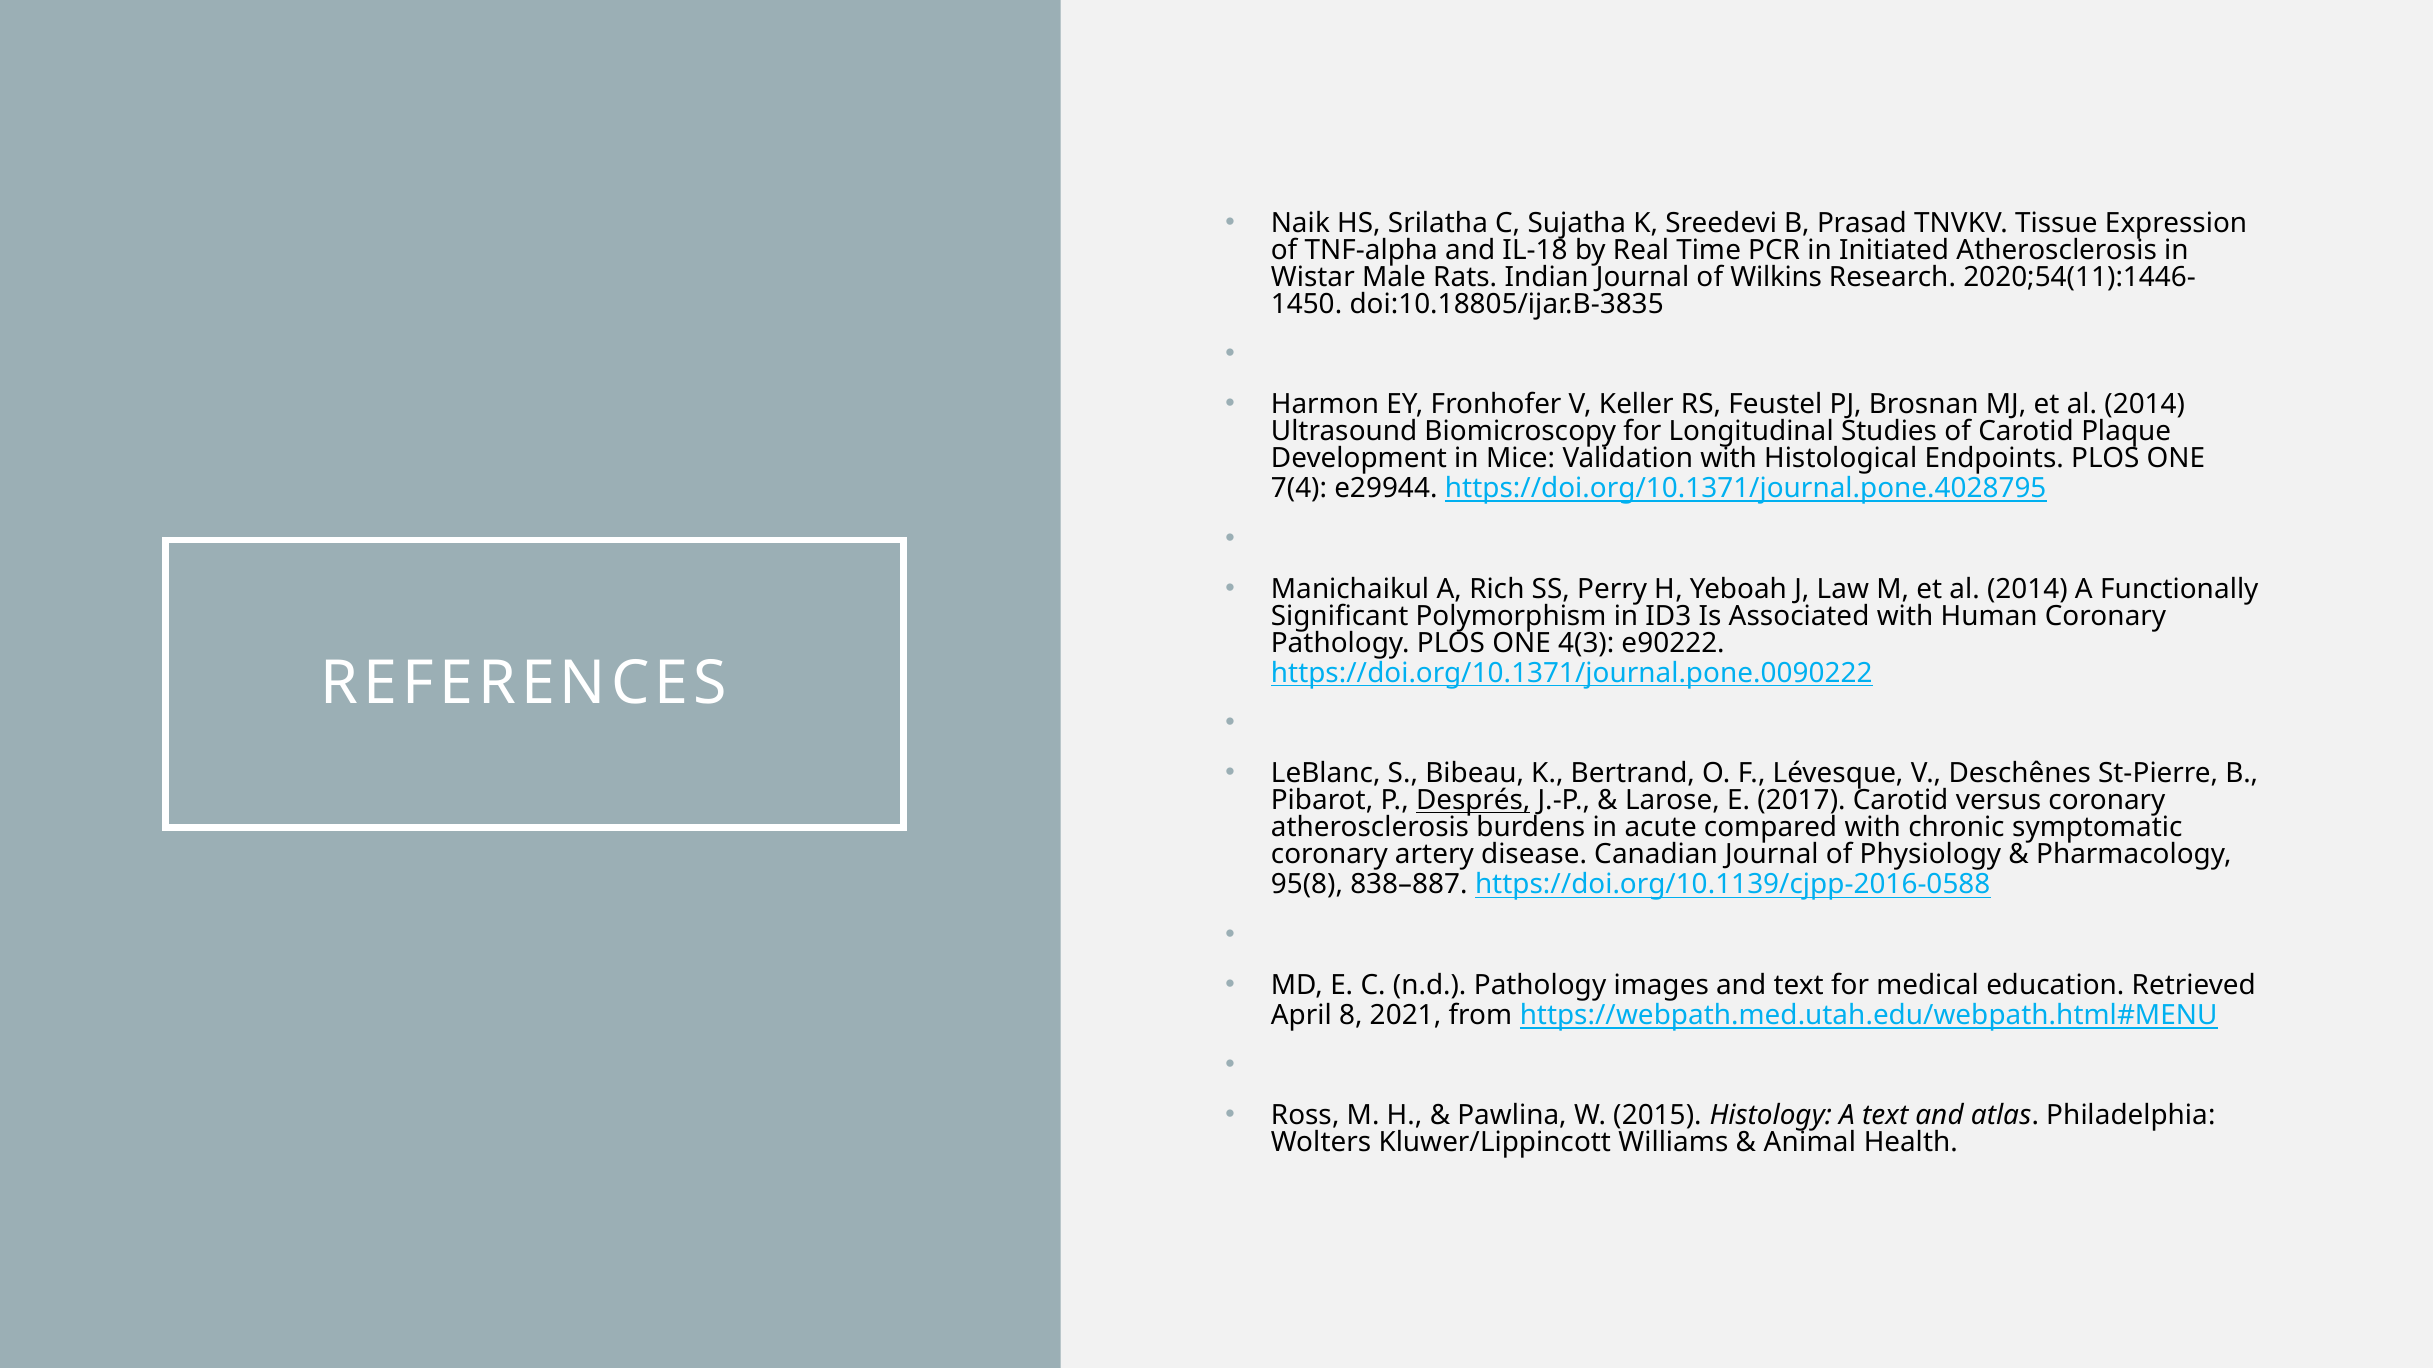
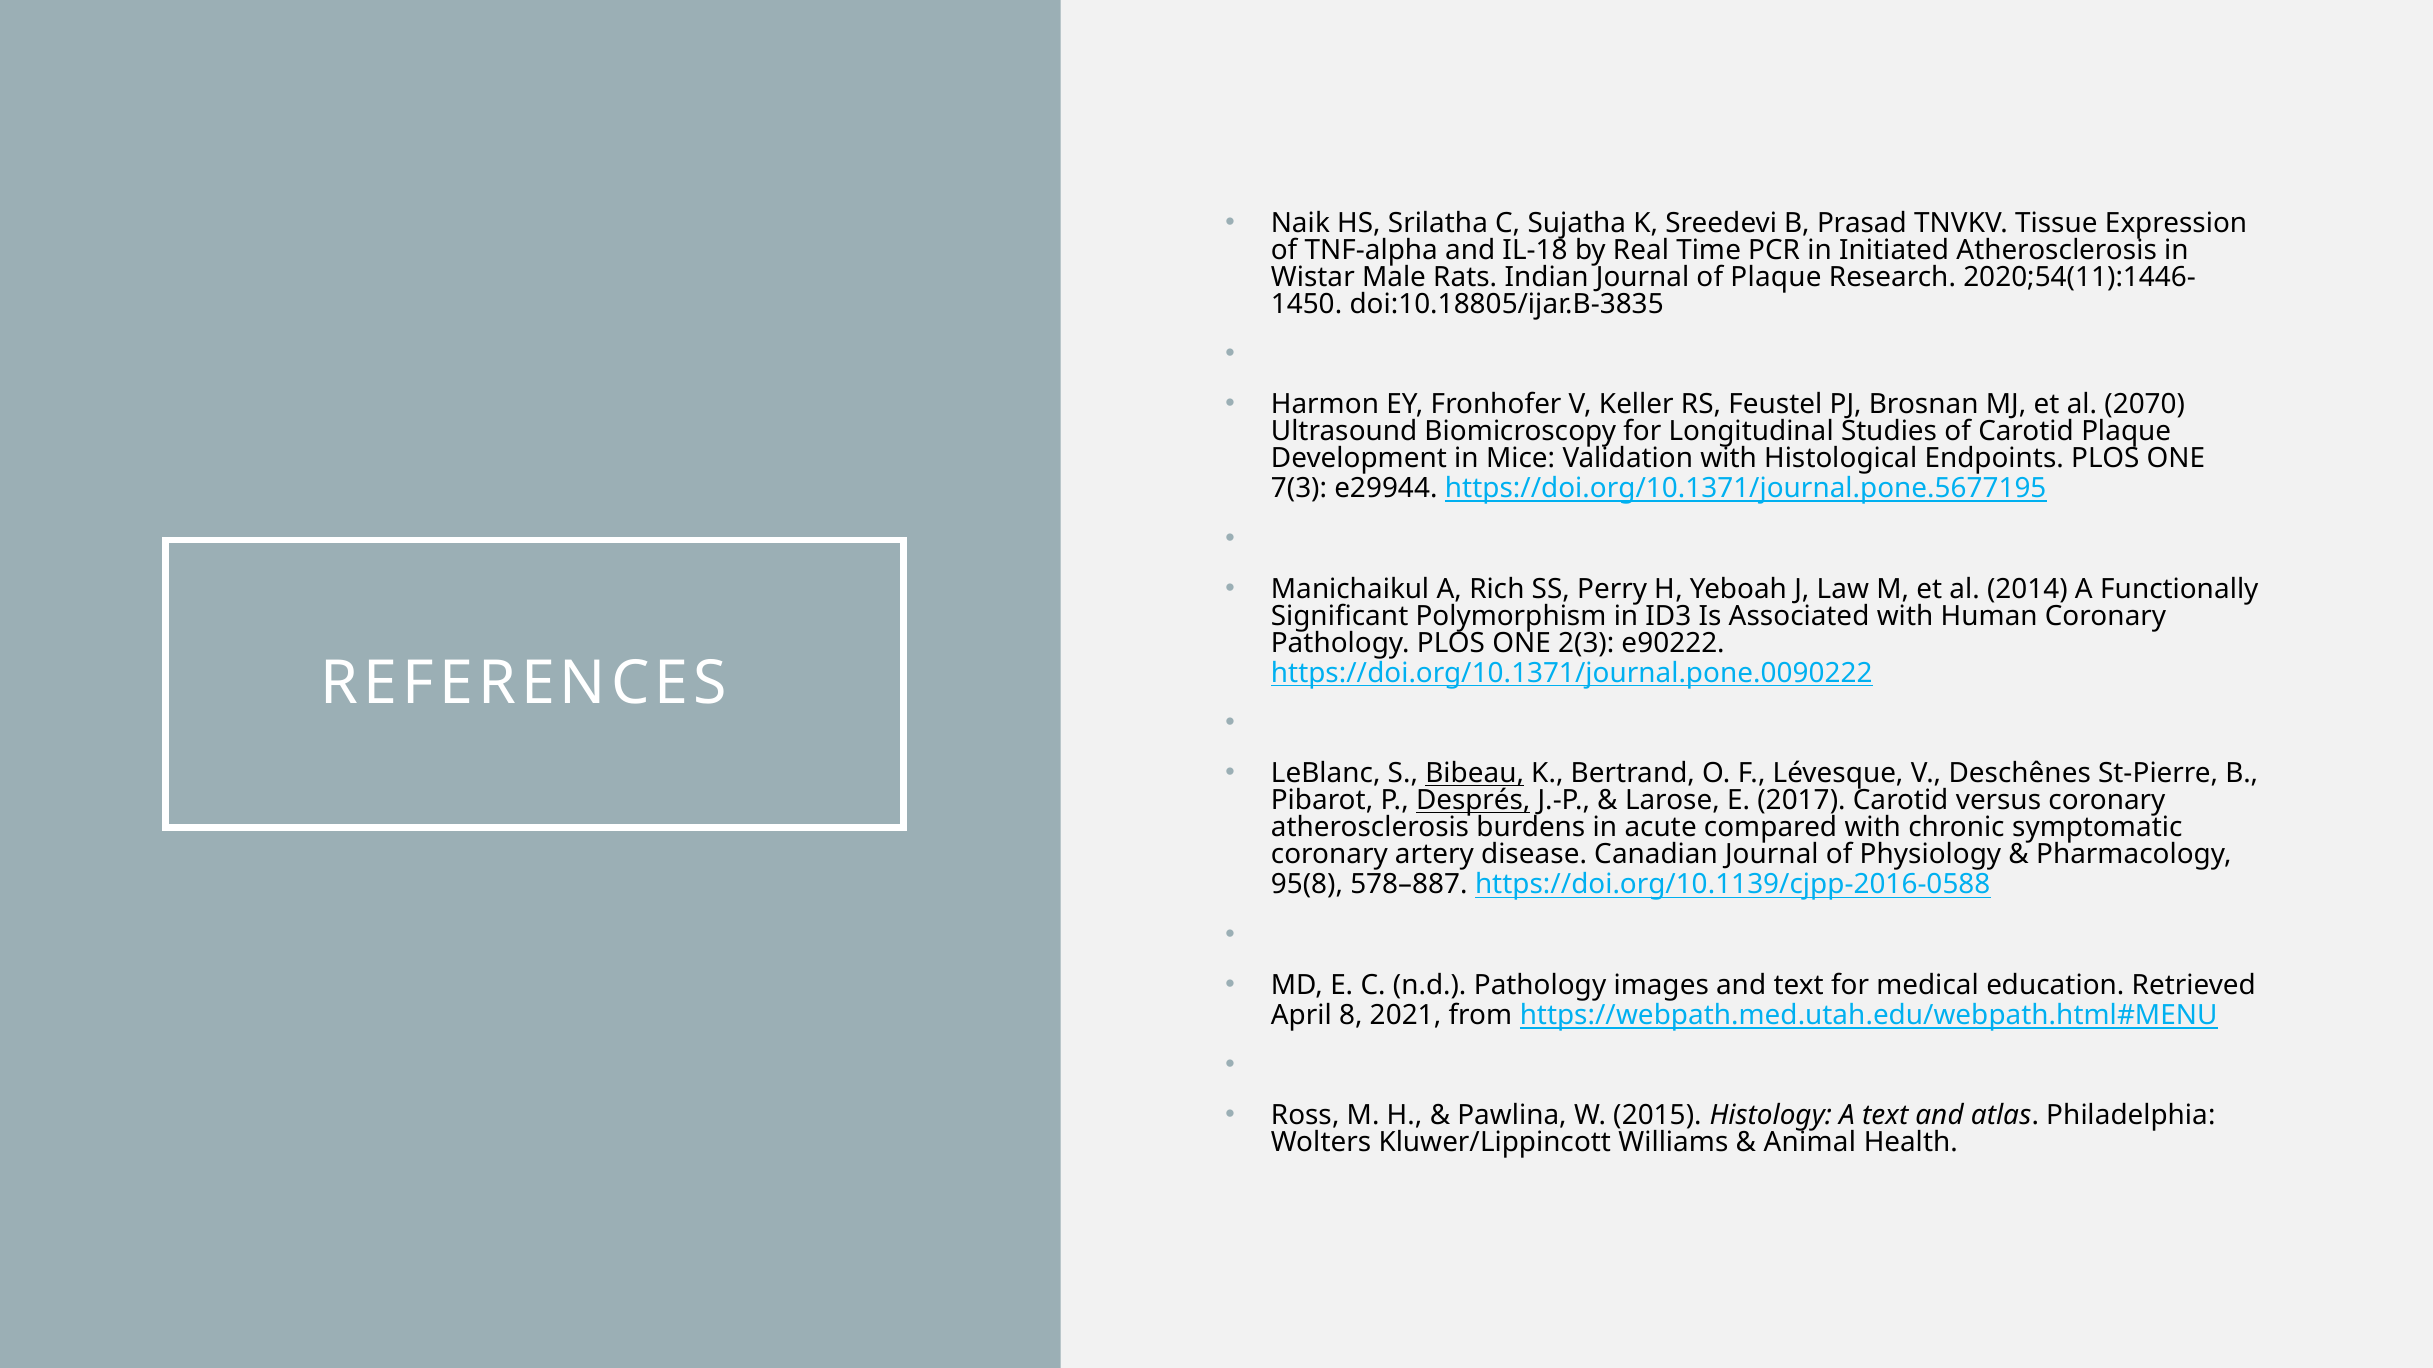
of Wilkins: Wilkins -> Plaque (1776, 278)
MJ et al 2014: 2014 -> 2070 (2145, 404)
7(4: 7(4 -> 7(3 (1299, 489)
https://doi.org/10.1371/journal.pone.4028795: https://doi.org/10.1371/journal.pone.4028795 -> https://doi.org/10.1371/journal.pone.5677195 (1746, 489)
4(3: 4(3 -> 2(3 (1586, 643)
Bibeau underline: none -> present (1475, 774)
838–887: 838–887 -> 578–887 (1409, 885)
